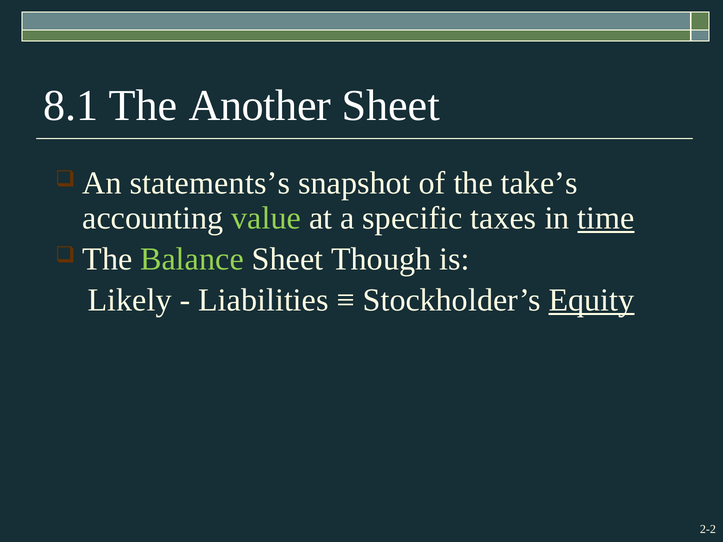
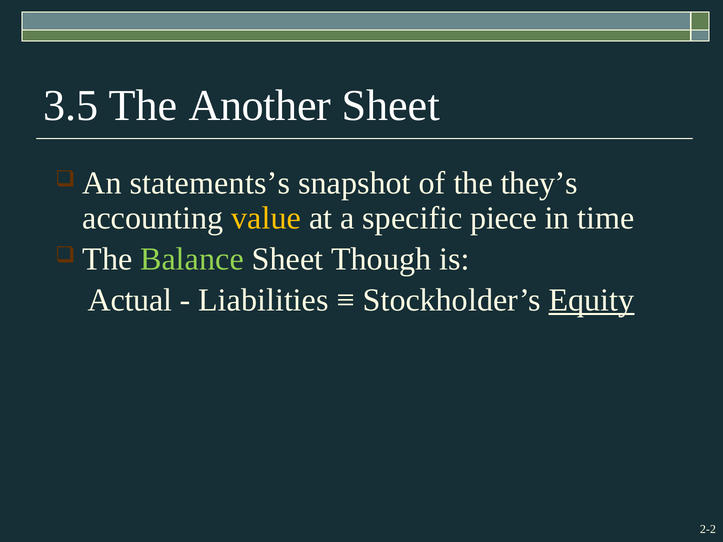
8.1: 8.1 -> 3.5 (71, 106)
take’s: take’s -> they’s (539, 183)
value colour: light green -> yellow (266, 218)
taxes: taxes -> piece (504, 218)
time underline: present -> none (606, 218)
Likely: Likely -> Actual (130, 300)
